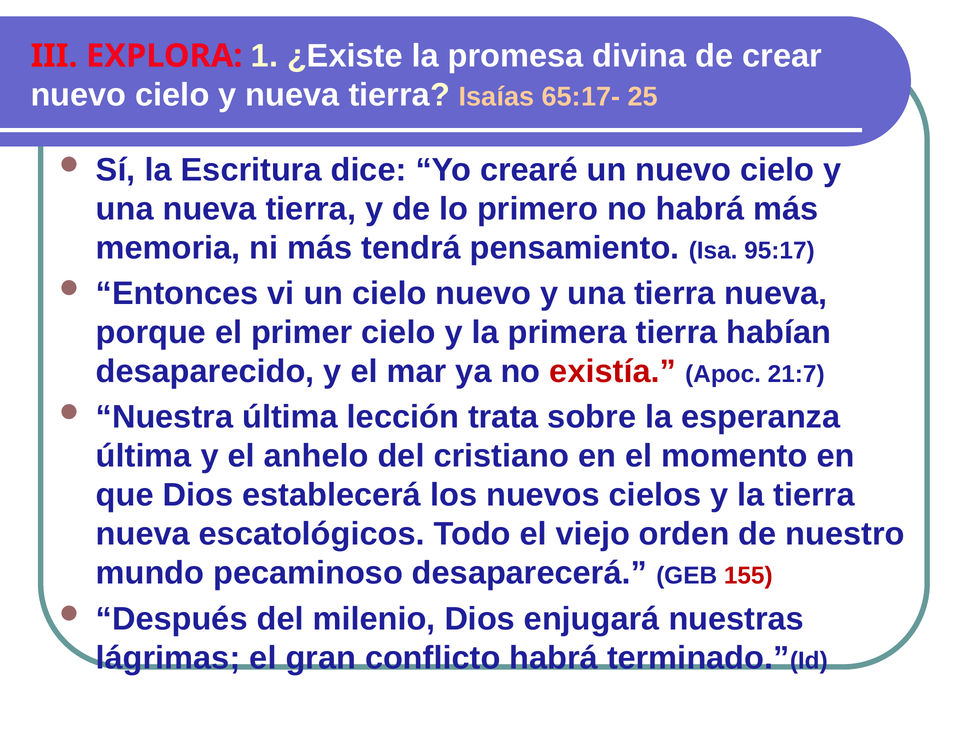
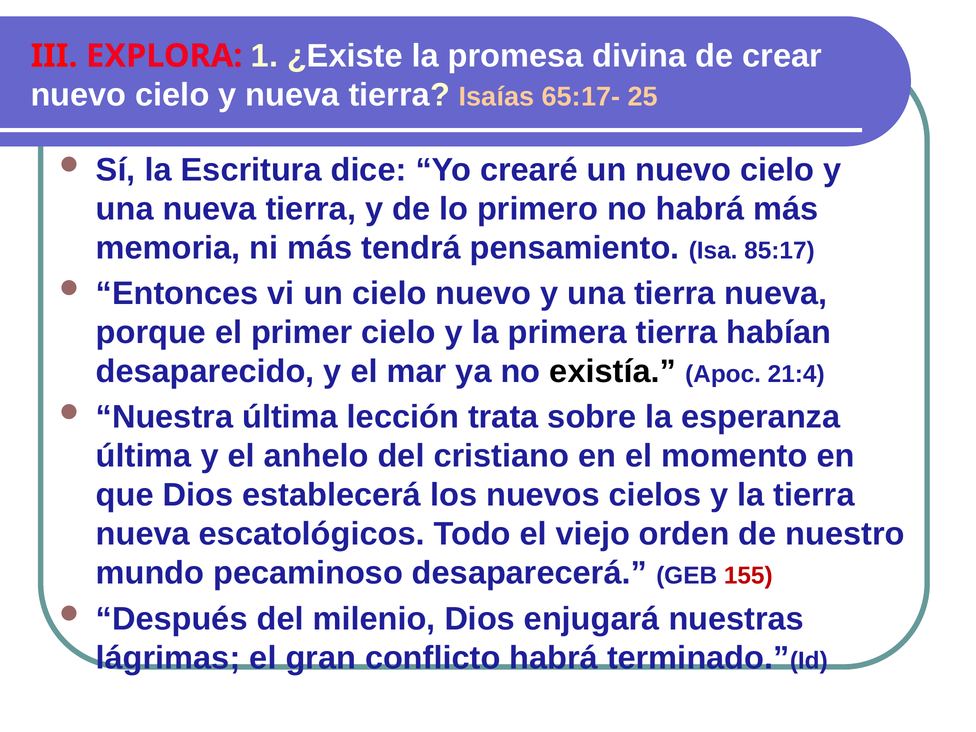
95:17: 95:17 -> 85:17 (779, 251)
existía colour: red -> black (613, 372)
21:7: 21:7 -> 21:4 (796, 374)
